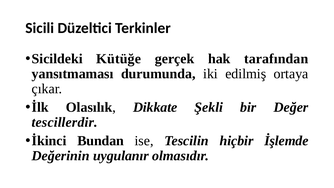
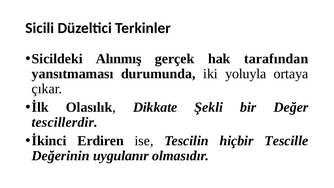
Kütüğe: Kütüğe -> Alınmış (119, 59)
edilmiş: edilmiş -> yoluyla (246, 74)
Bundan: Bundan -> Erdiren (101, 141)
İşlemde: İşlemde -> Tescille (286, 141)
